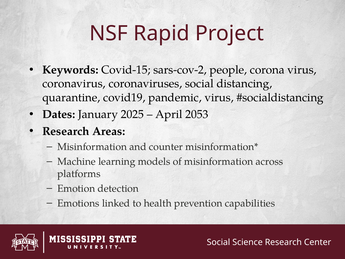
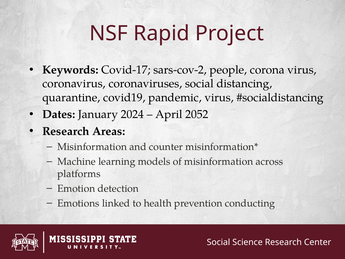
Covid-15: Covid-15 -> Covid-17 (126, 70)
2025: 2025 -> 2024 (132, 114)
2053: 2053 -> 2052 (197, 114)
capabilities: capabilities -> conducting (250, 203)
